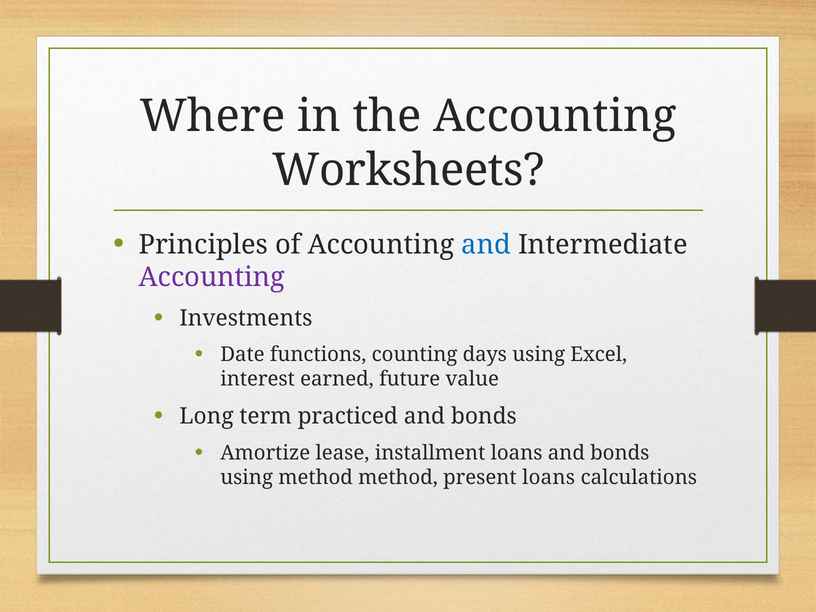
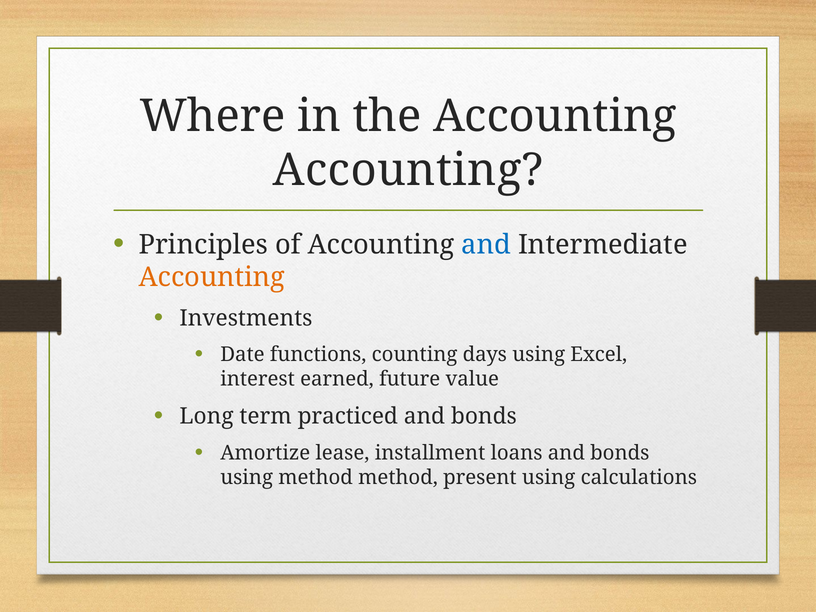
Worksheets: Worksheets -> Accounting (408, 170)
Accounting colour: purple -> orange (212, 277)
present loans: loans -> using (549, 478)
